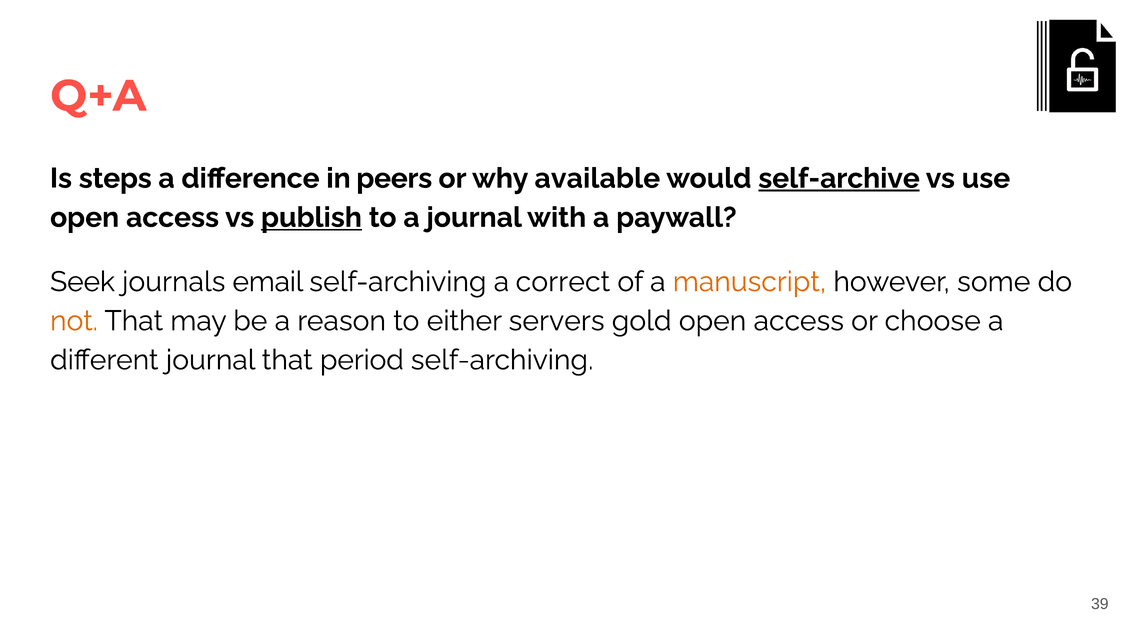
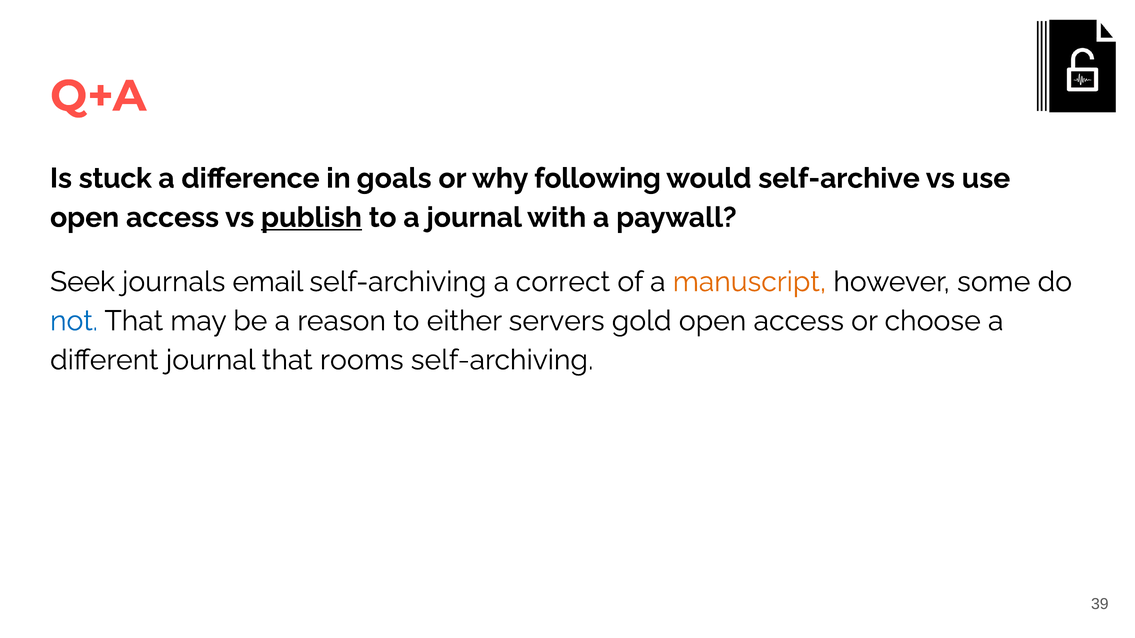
steps: steps -> stuck (115, 178)
peers: peers -> goals (394, 178)
available: available -> following (598, 178)
self-archive underline: present -> none (839, 178)
not colour: orange -> blue (74, 321)
period: period -> rooms (362, 360)
